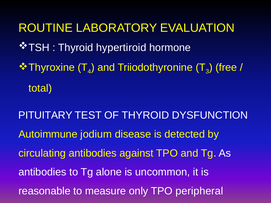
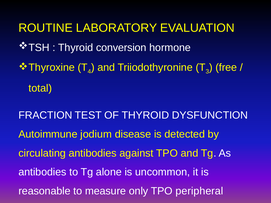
hypertiroid: hypertiroid -> conversion (121, 48)
PITUITARY: PITUITARY -> FRACTION (45, 115)
